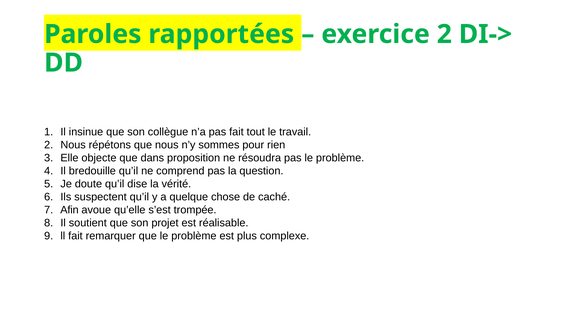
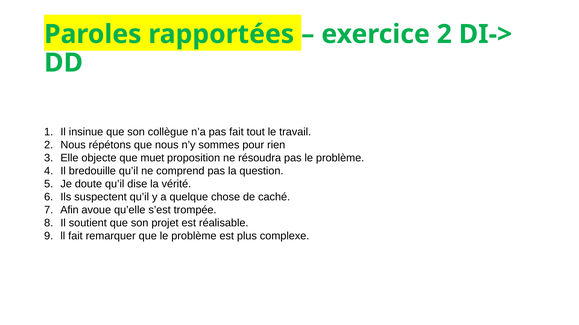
dans: dans -> muet (152, 158)
